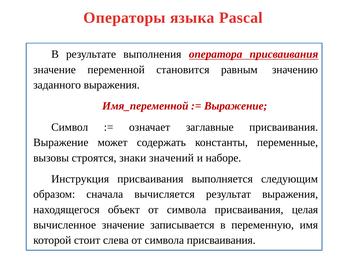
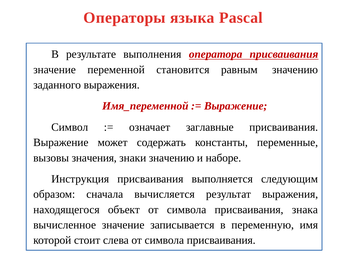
строятся: строятся -> значения (94, 158)
знаки значений: значений -> значению (172, 158)
целая: целая -> знака (305, 210)
